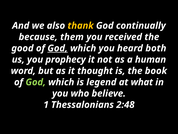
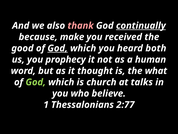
thank colour: yellow -> pink (81, 26)
continually underline: none -> present (141, 26)
them: them -> make (72, 37)
book: book -> what (156, 71)
legend: legend -> church (101, 82)
what: what -> talks (142, 82)
2:48: 2:48 -> 2:77 (125, 104)
